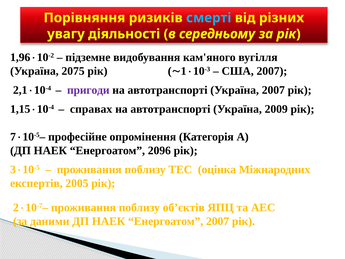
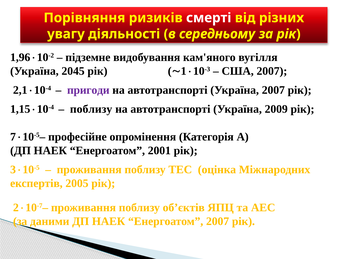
смерті colour: light blue -> white (209, 18)
2075: 2075 -> 2045 (73, 71)
справах: справах -> поблизу (91, 109)
2096: 2096 -> 2001 (159, 150)
